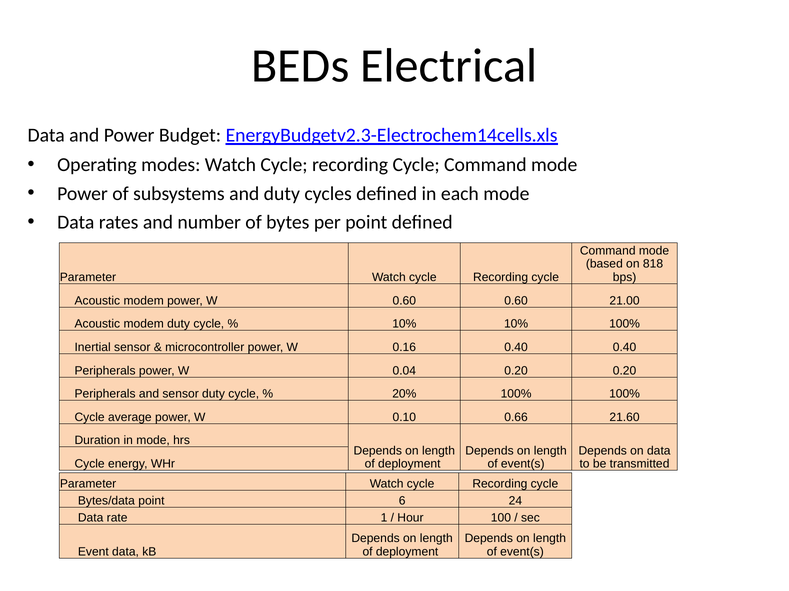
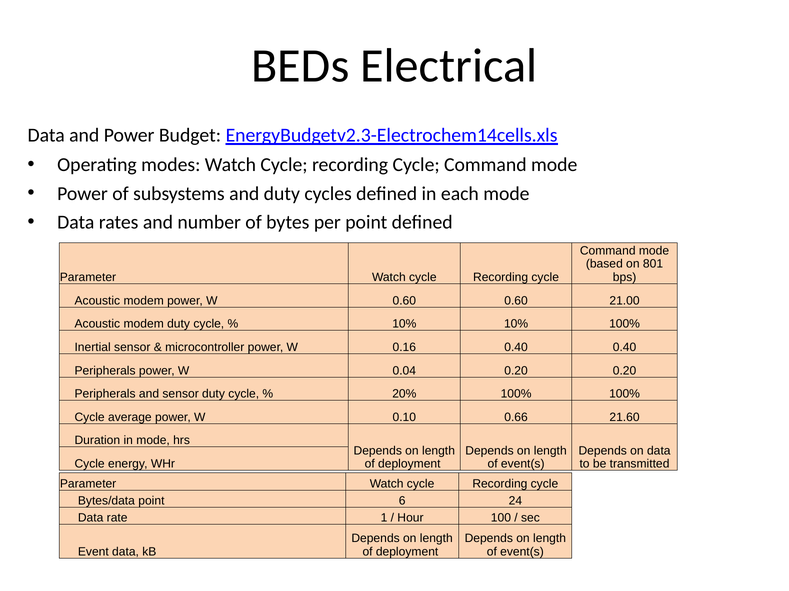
818: 818 -> 801 (653, 264)
